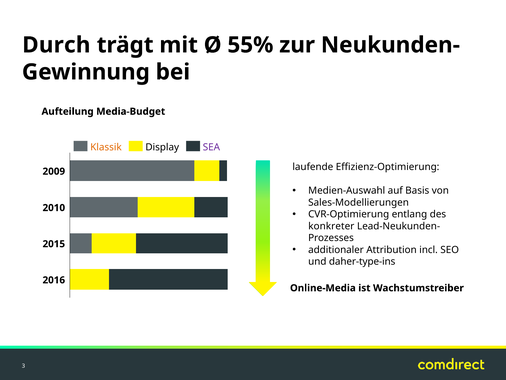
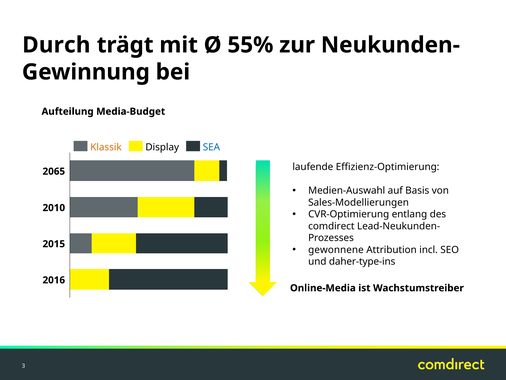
SEA colour: purple -> blue (211, 147)
2009: 2009 -> 2065 (54, 171)
konkreter: konkreter -> comdirect (331, 226)
additionaler: additionaler -> gewonnene (336, 249)
